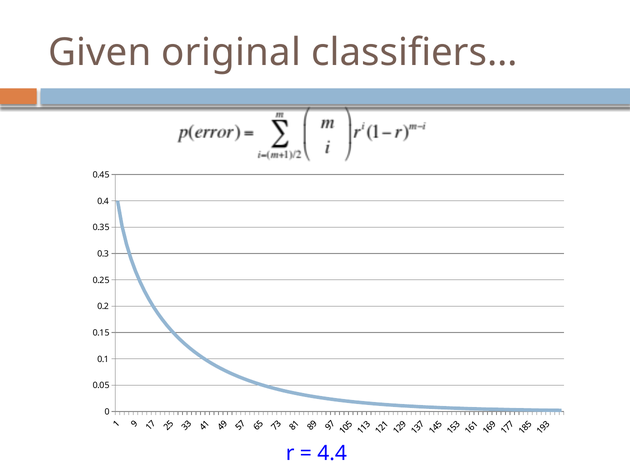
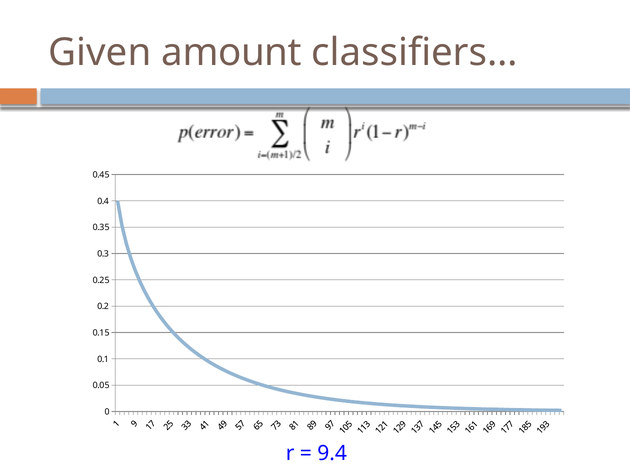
original: original -> amount (232, 53)
4.4: 4.4 -> 9.4 (332, 453)
